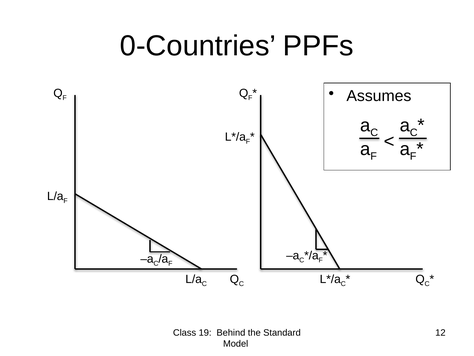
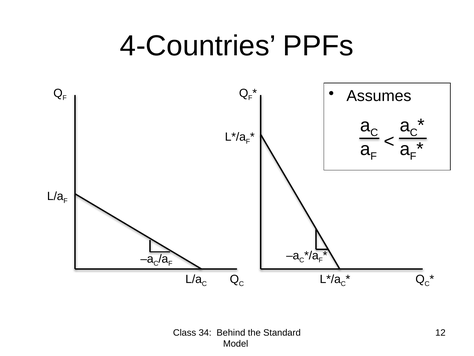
0-Countries: 0-Countries -> 4-Countries (198, 46)
19: 19 -> 34 (205, 332)
